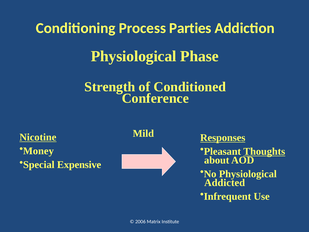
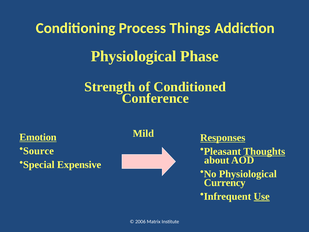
Parties: Parties -> Things (190, 28)
Nicotine: Nicotine -> Emotion (38, 137)
Money: Money -> Source (38, 151)
Addicted: Addicted -> Currency (225, 182)
Use underline: none -> present (262, 196)
